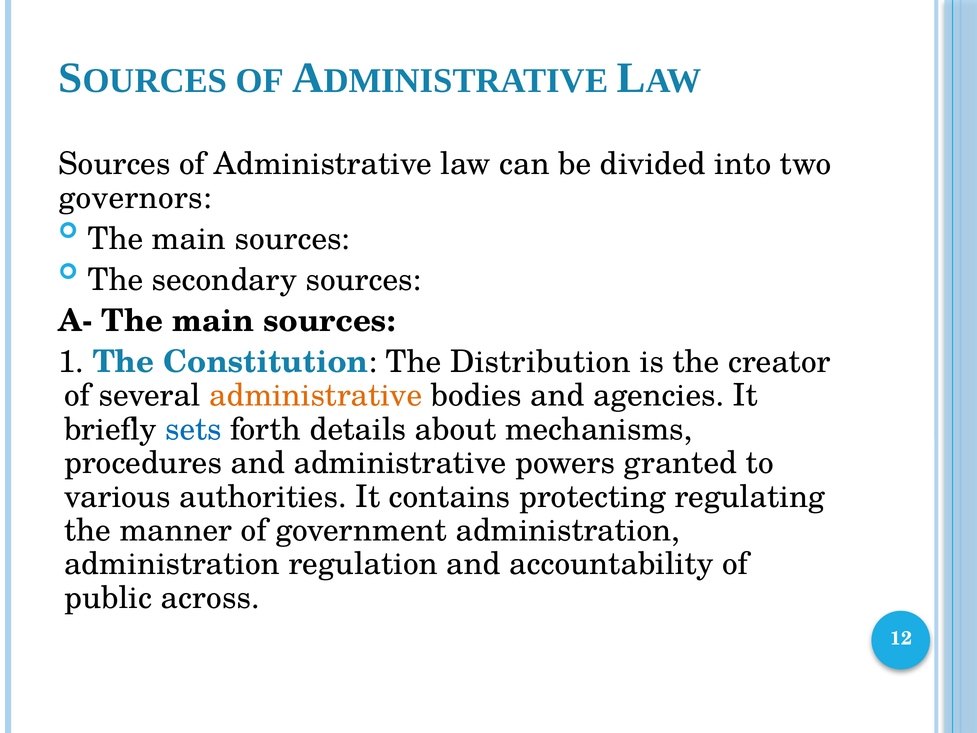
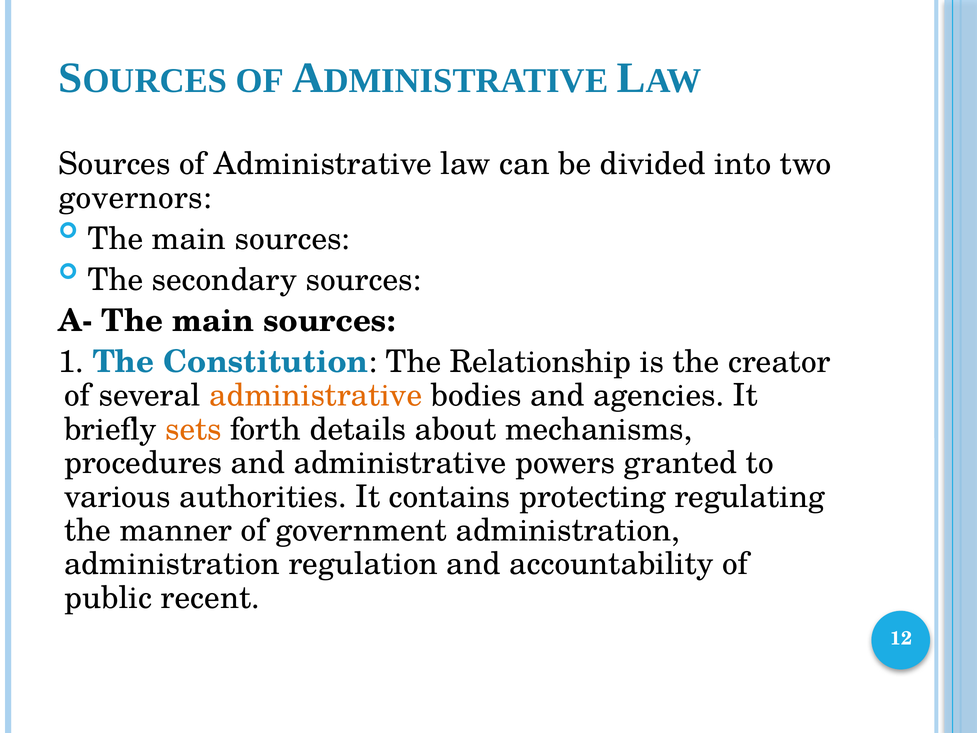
Distribution: Distribution -> Relationship (541, 362)
sets colour: blue -> orange (193, 429)
across: across -> recent (210, 598)
